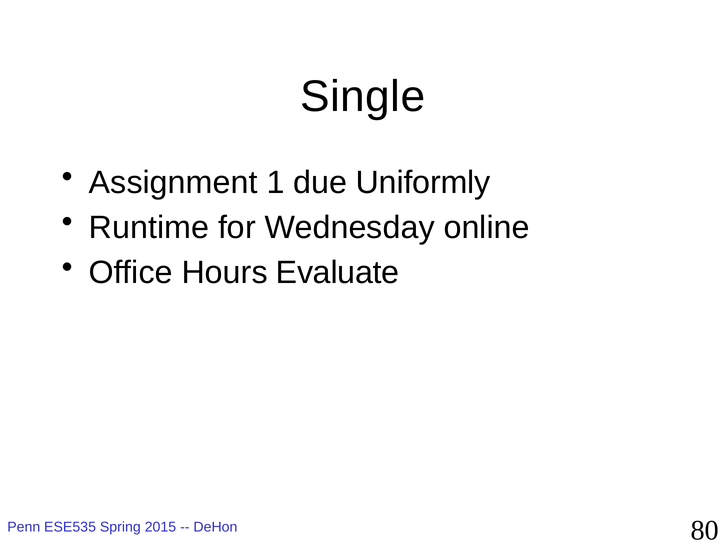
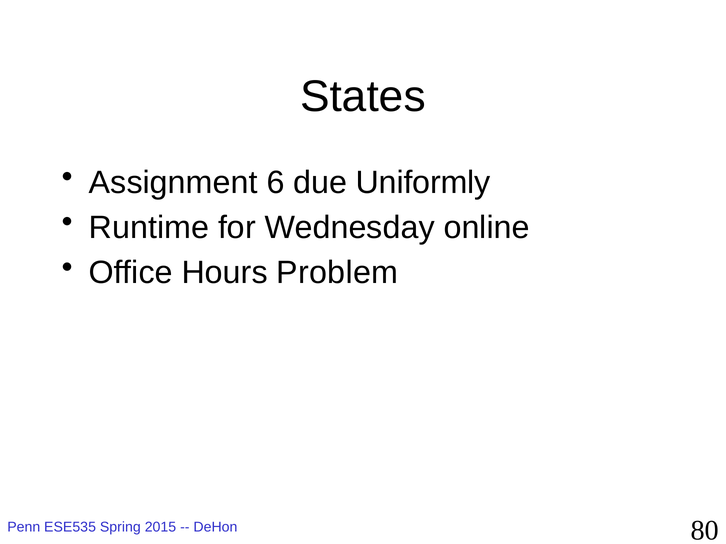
Single: Single -> States (363, 97)
1: 1 -> 6 (276, 183)
Evaluate: Evaluate -> Problem (337, 273)
